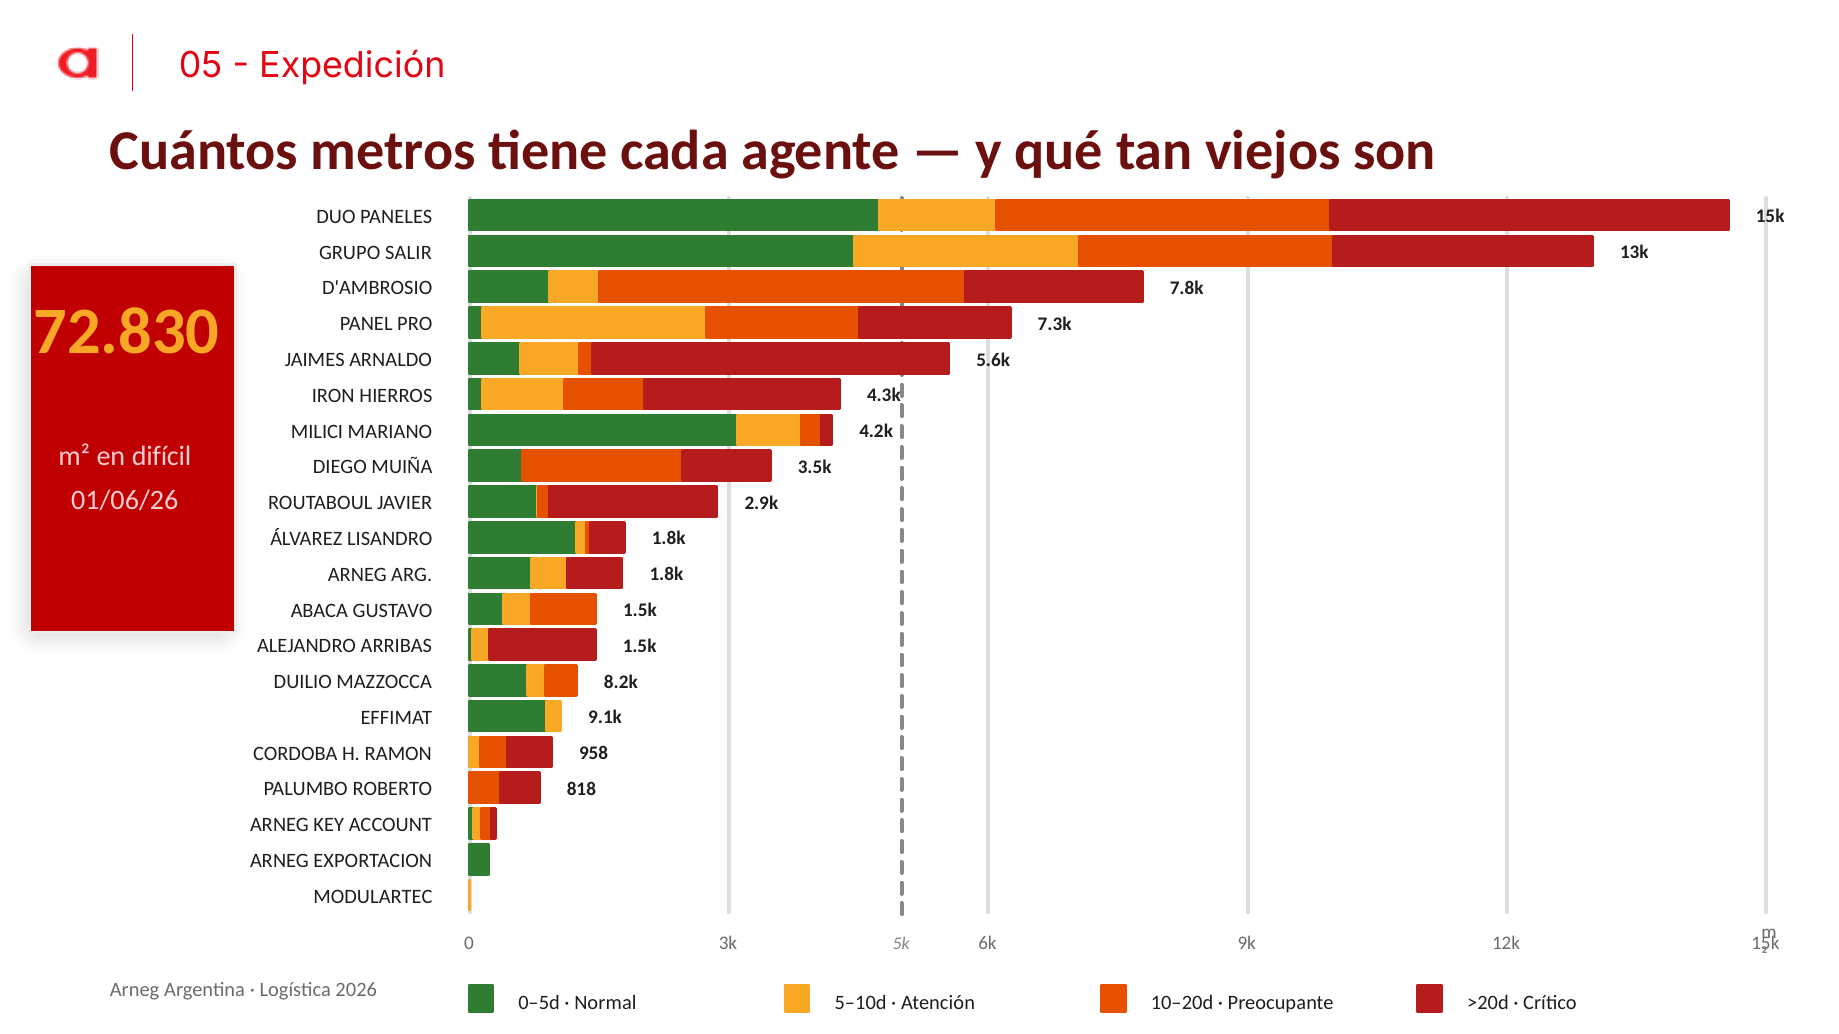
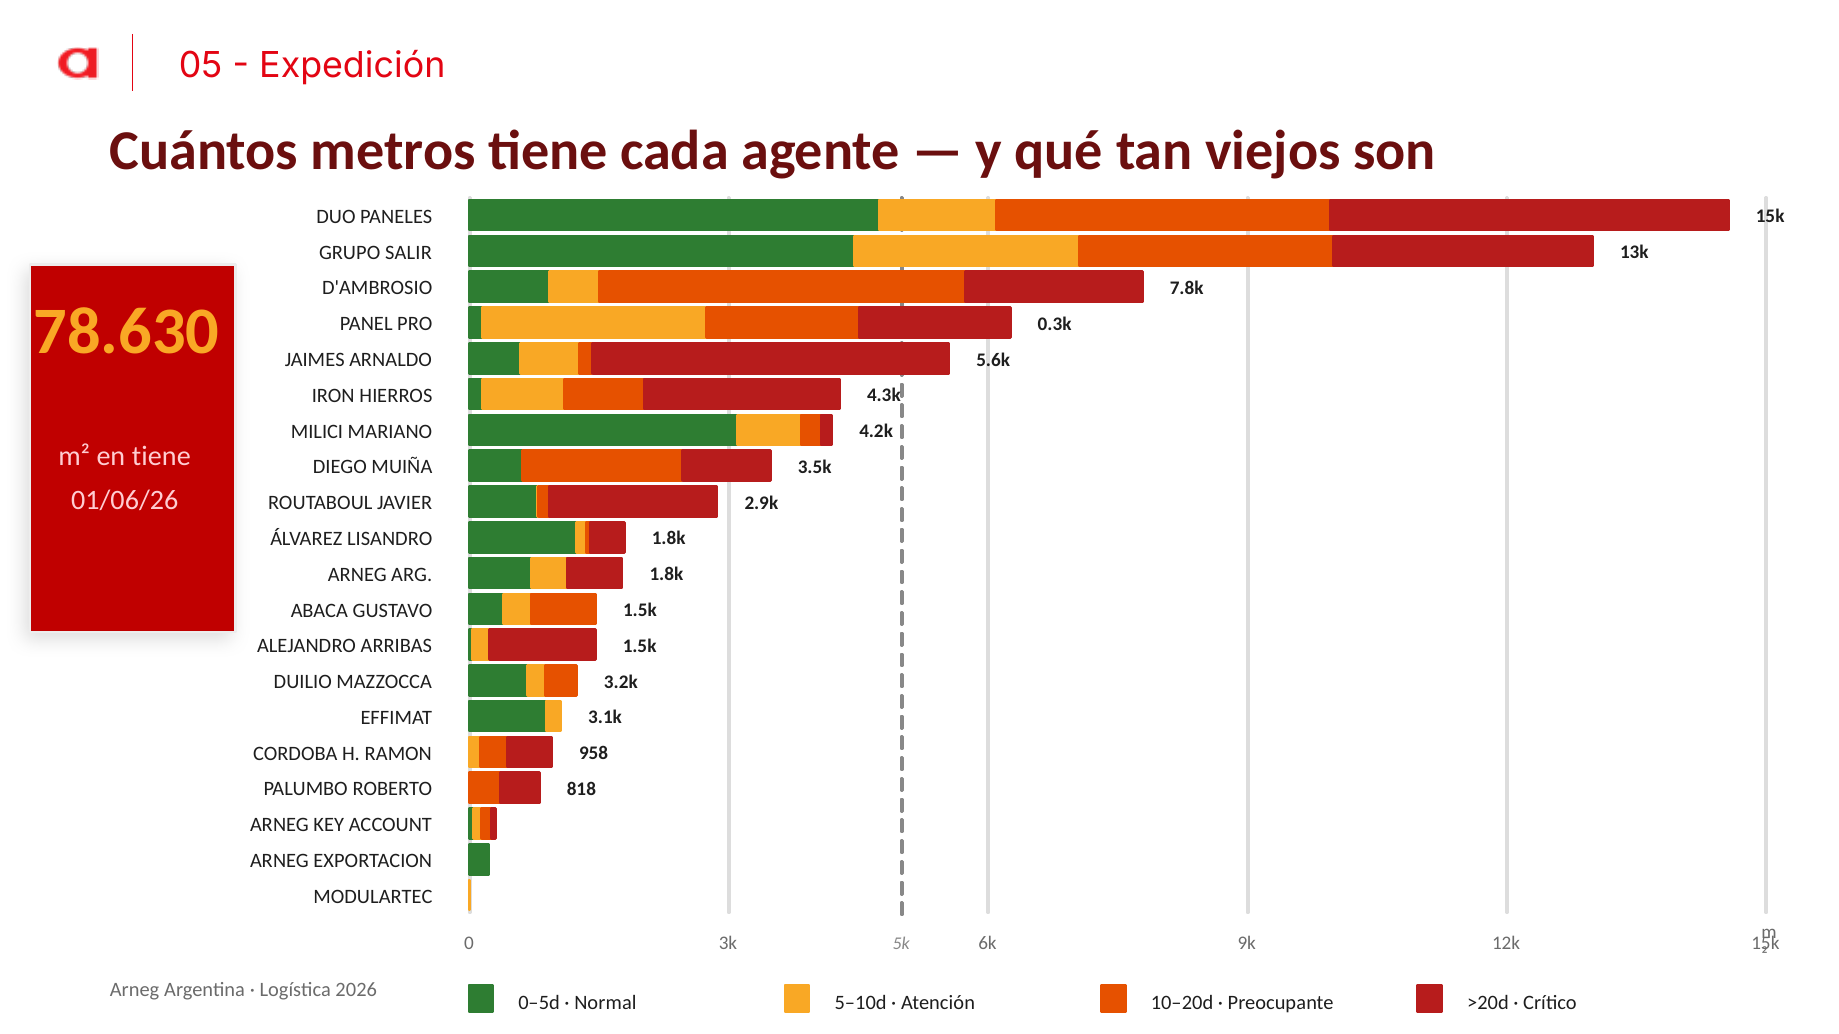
72.830: 72.830 -> 78.630 (126, 332)
7.3k: 7.3k -> 0.3k (1055, 324)
en difícil: difícil -> tiene (161, 457)
8.2k: 8.2k -> 3.2k (621, 682)
9.1k: 9.1k -> 3.1k (605, 718)
